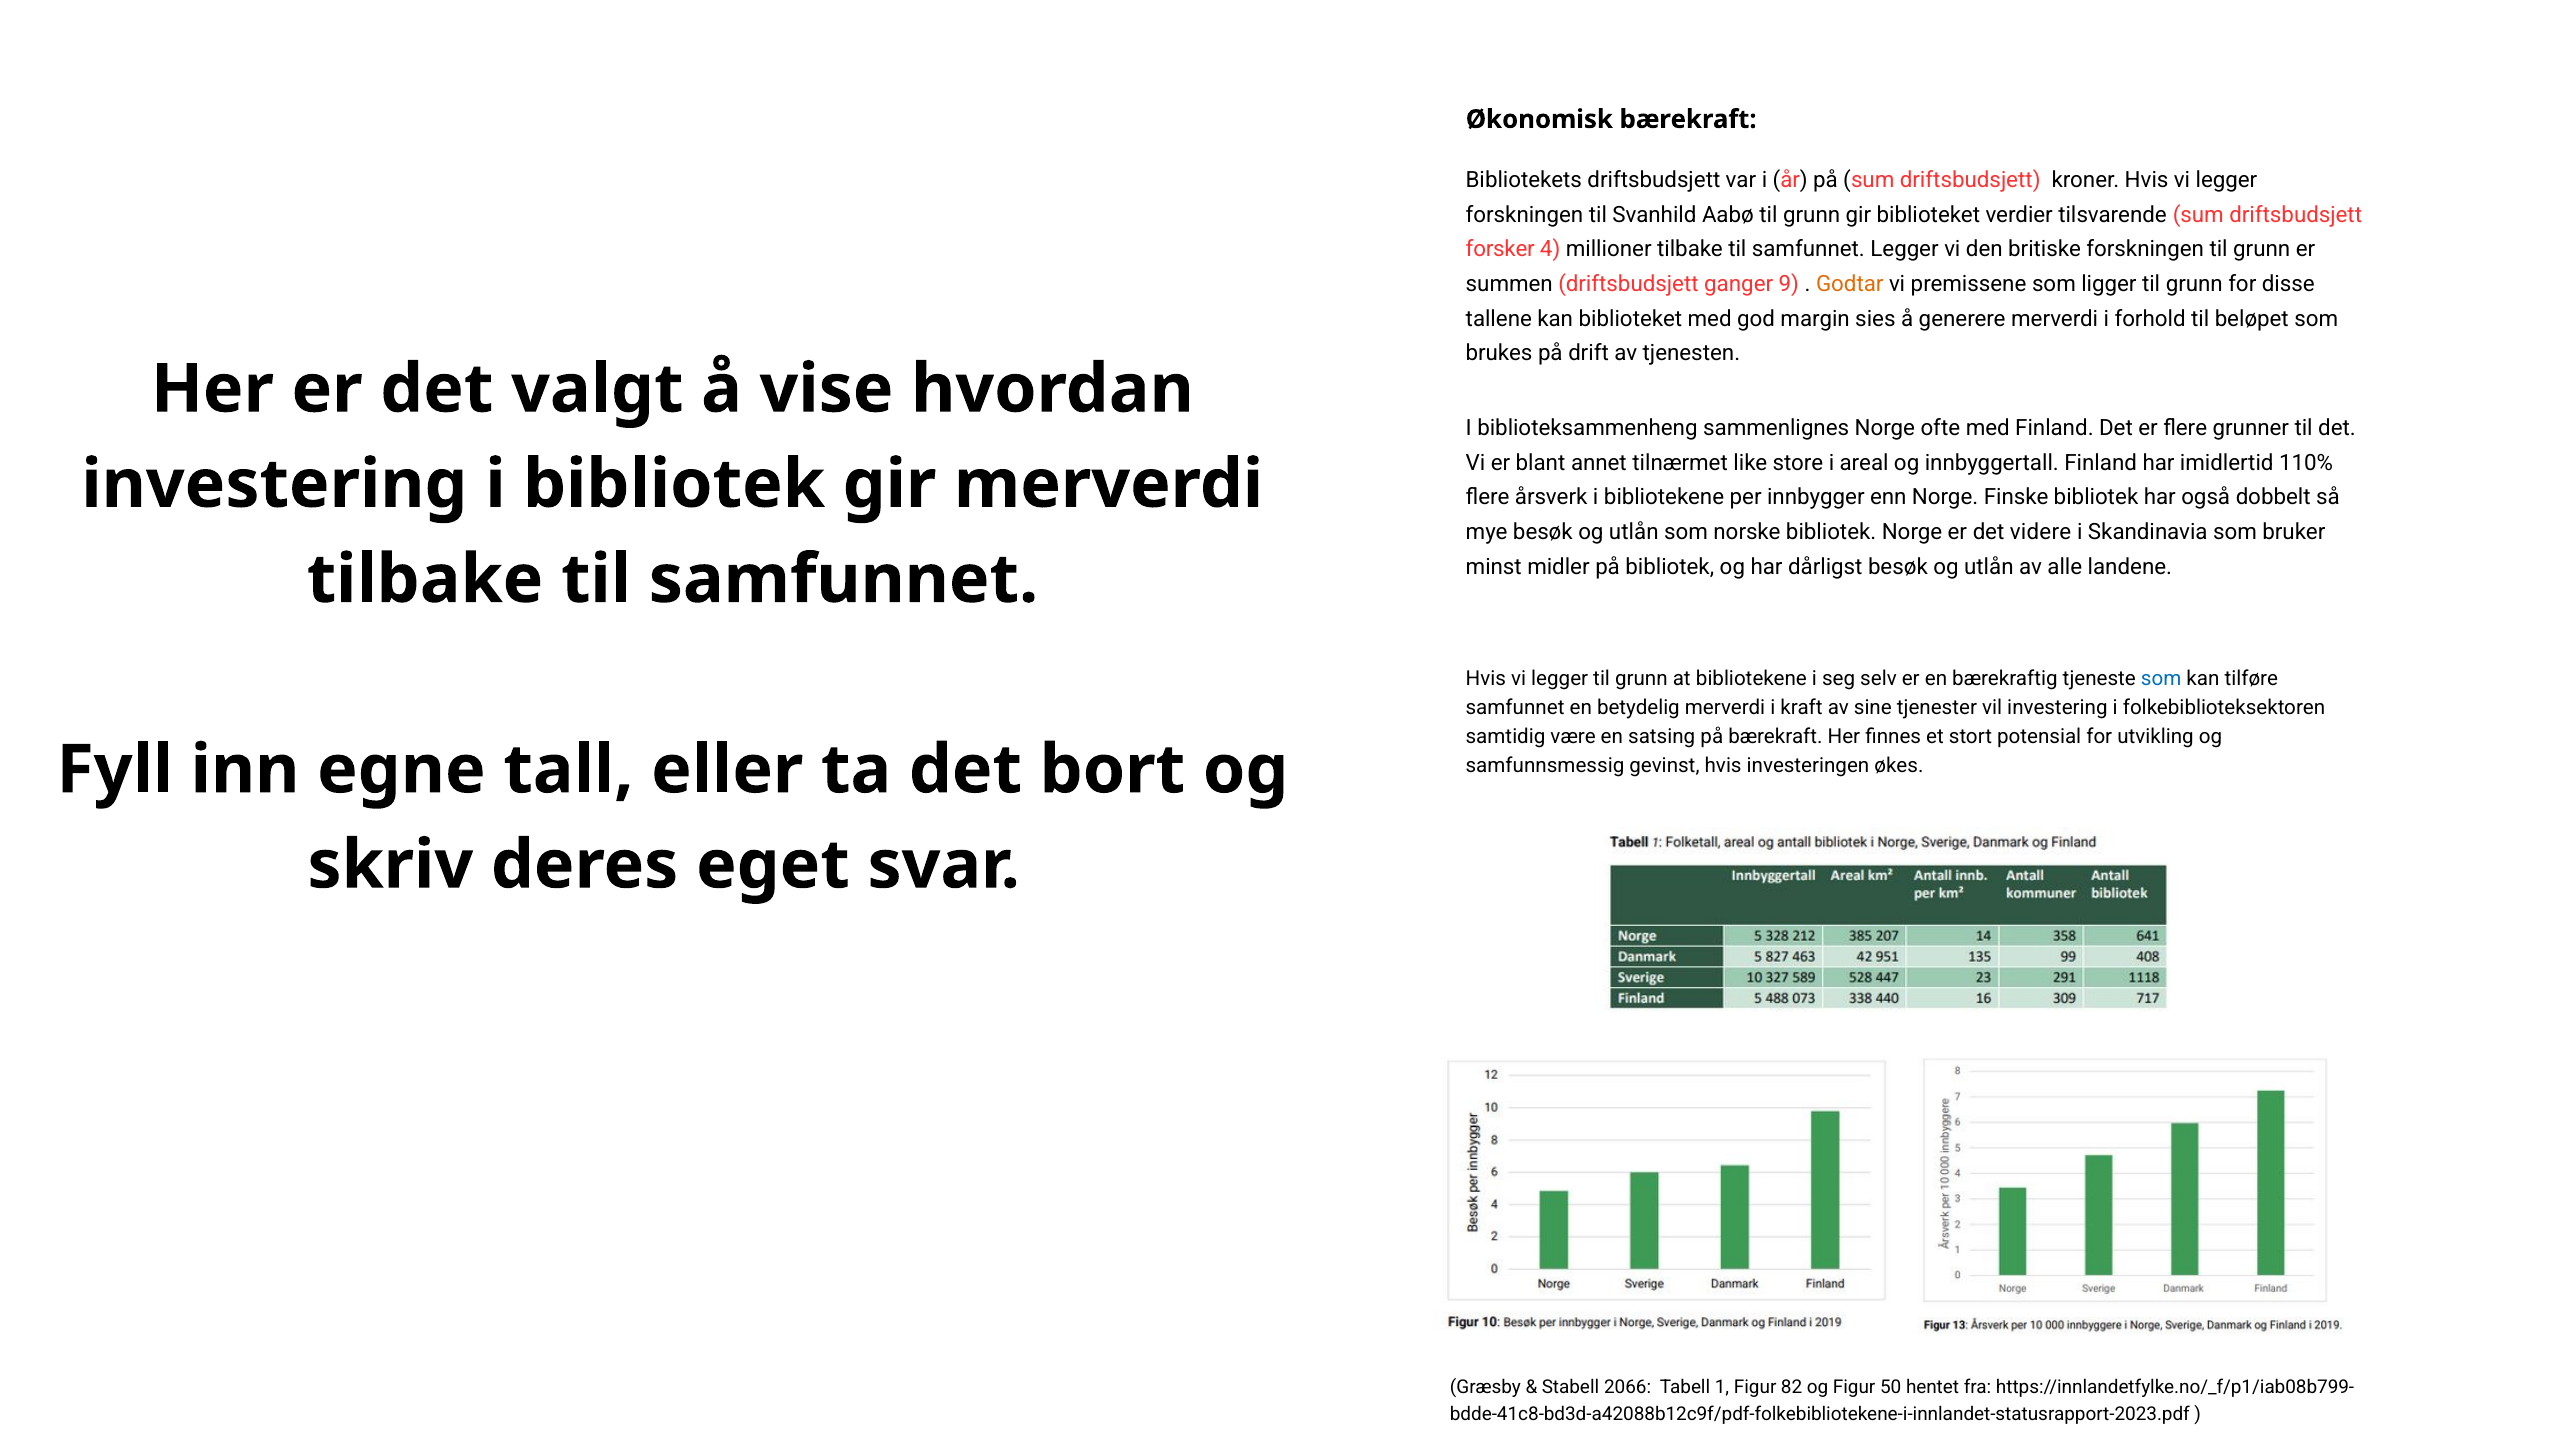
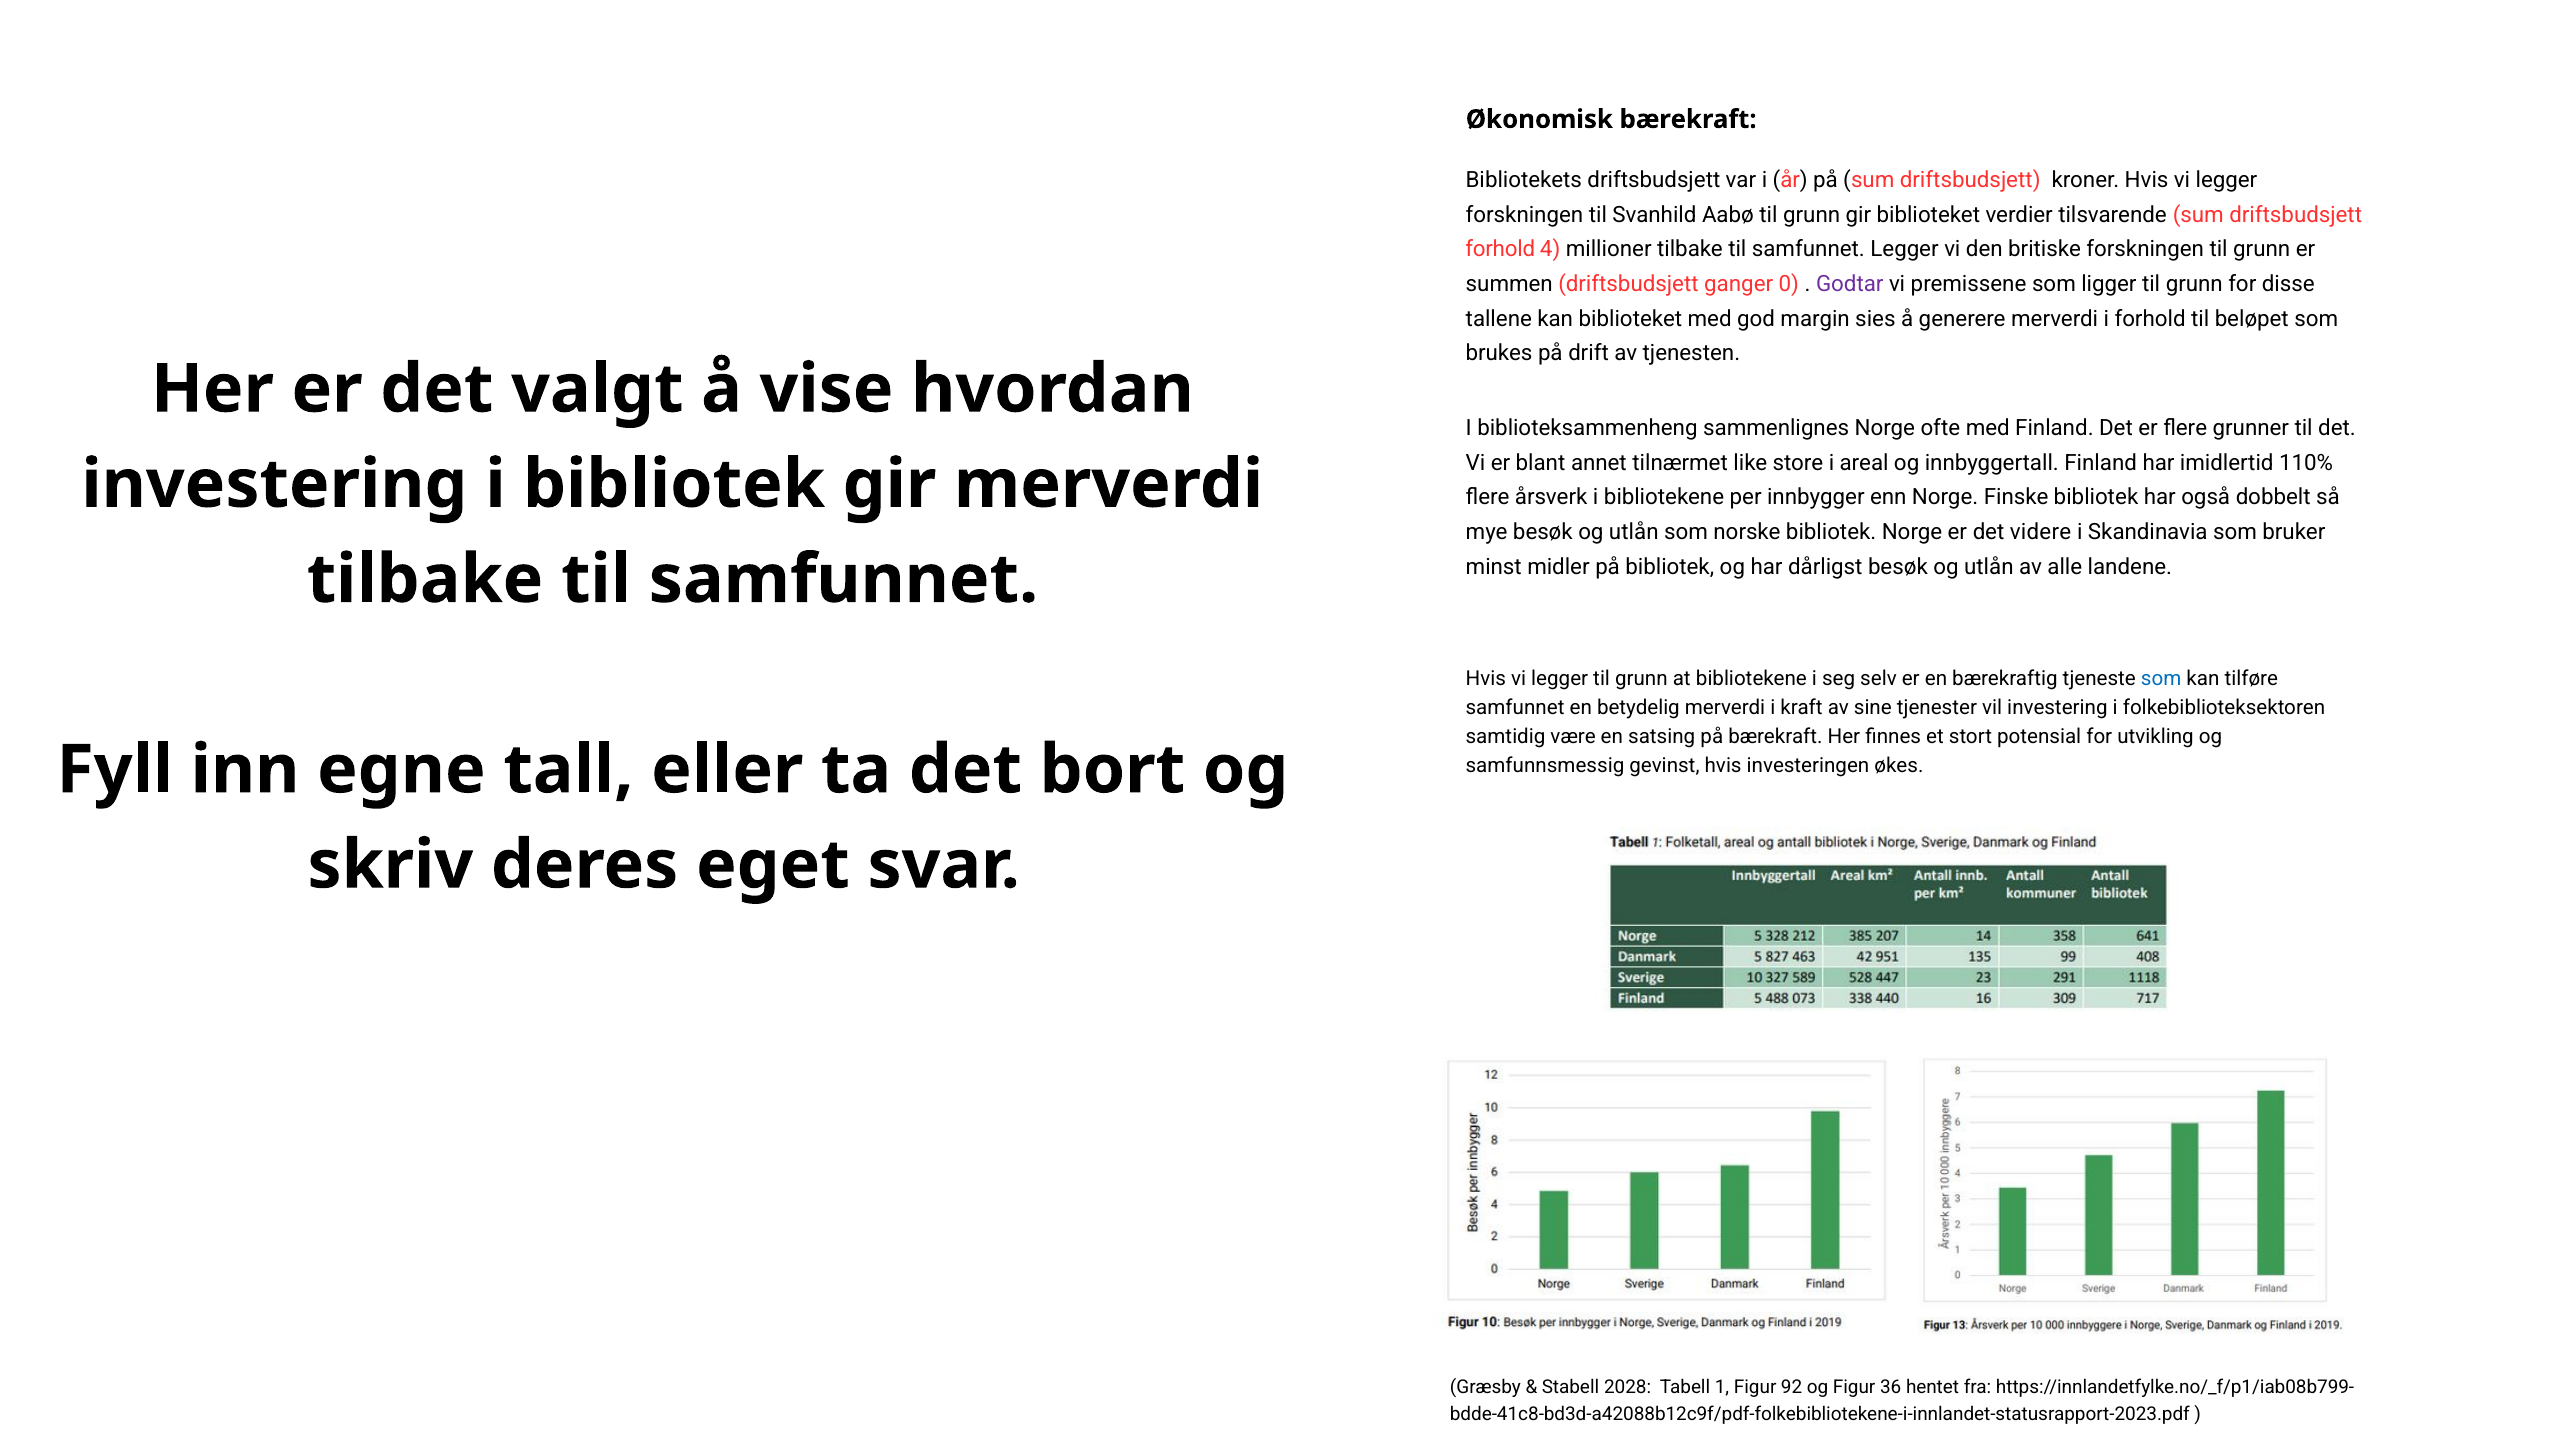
forsker: forsker -> forhold (1500, 249)
9: 9 -> 0 (1789, 284)
Godtar colour: orange -> purple (1850, 284)
2066: 2066 -> 2028 (1628, 1388)
82: 82 -> 92 (1792, 1388)
50: 50 -> 36 (1891, 1388)
